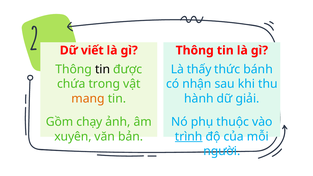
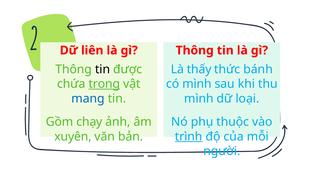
viết: viết -> liên (92, 50)
trong underline: none -> present (104, 84)
có nhận: nhận -> mình (197, 84)
mang colour: orange -> blue (88, 99)
hành: hành -> mình (199, 99)
giải: giải -> loại (247, 99)
